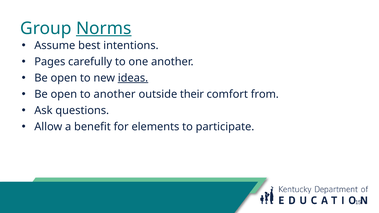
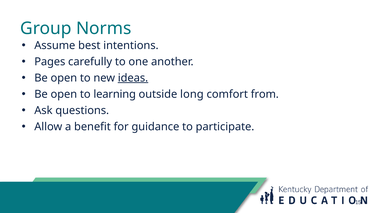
Norms underline: present -> none (104, 28)
to another: another -> learning (115, 94)
their: their -> long (192, 94)
elements: elements -> guidance (155, 127)
